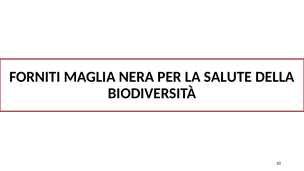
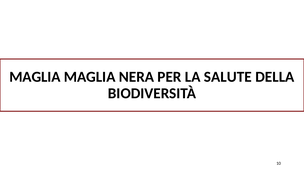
FORNITI: FORNITI -> MAGLIA (35, 77)
